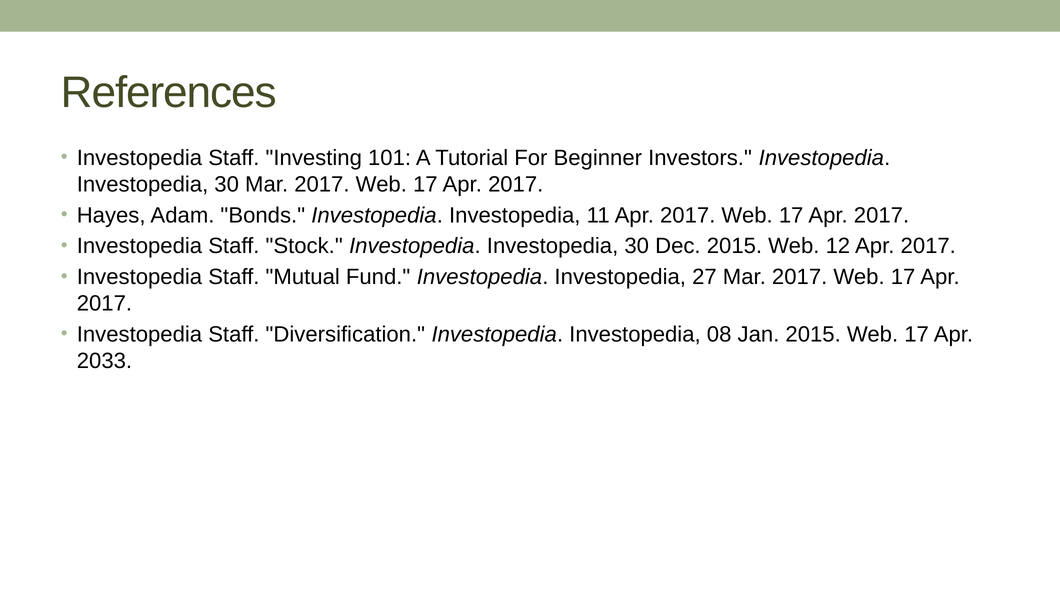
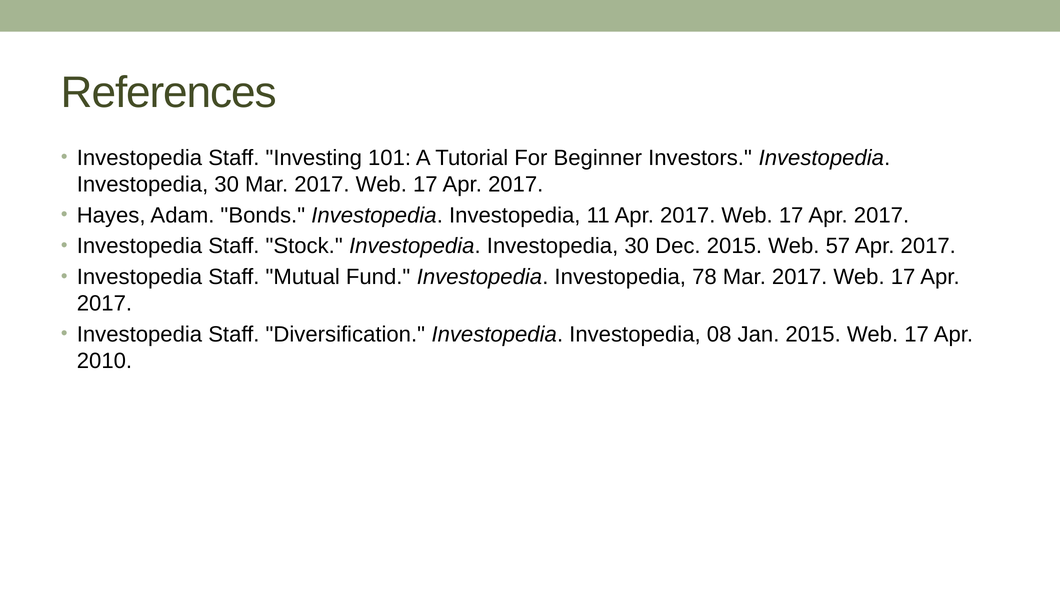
12: 12 -> 57 (838, 246)
27: 27 -> 78 (704, 277)
2033: 2033 -> 2010 (104, 361)
